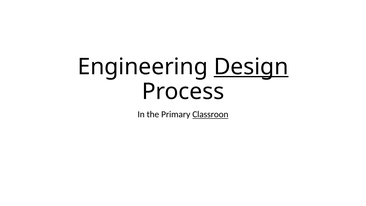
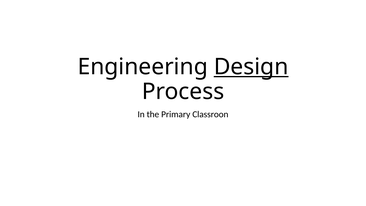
Classroon underline: present -> none (210, 114)
